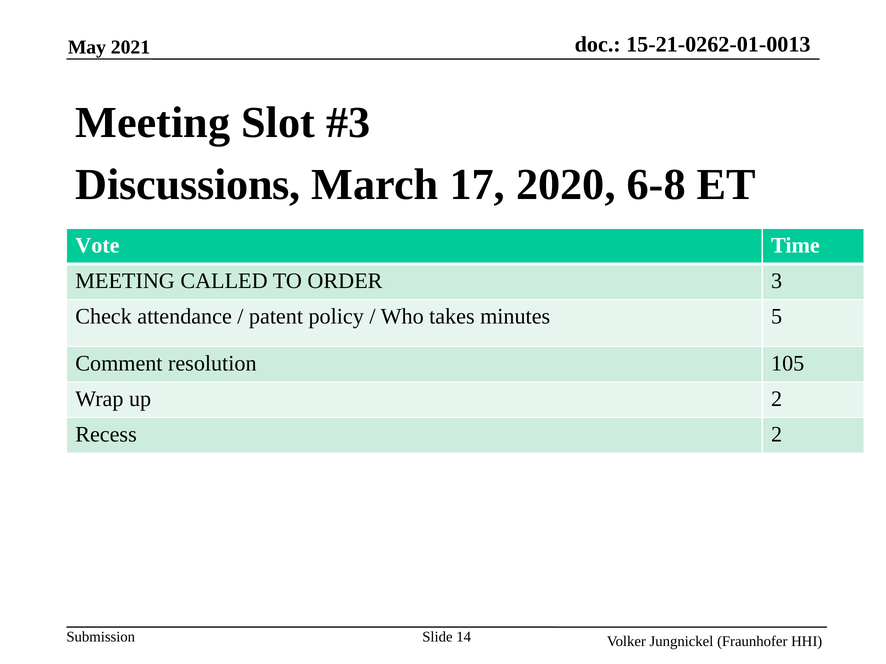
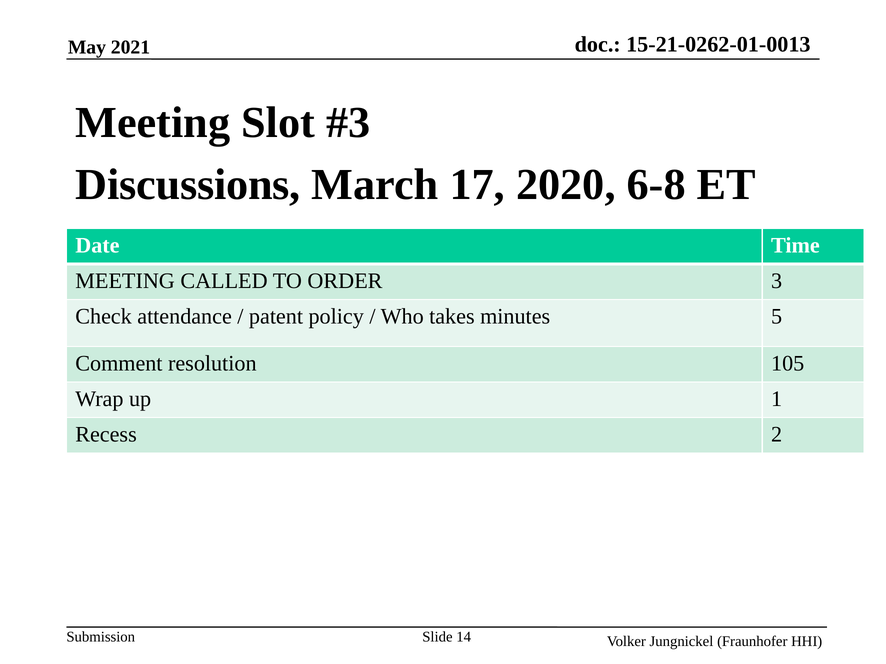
Vote: Vote -> Date (97, 246)
up 2: 2 -> 1 (777, 399)
